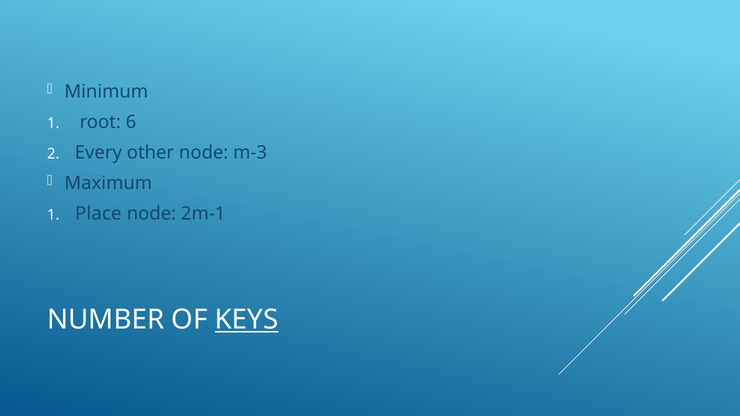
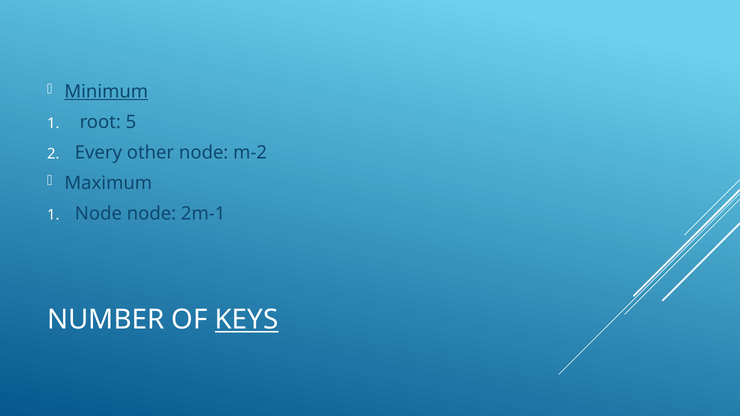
Minimum underline: none -> present (106, 92)
6: 6 -> 5 (131, 122)
m-3: m-3 -> m-2 (250, 153)
1 Place: Place -> Node (98, 214)
